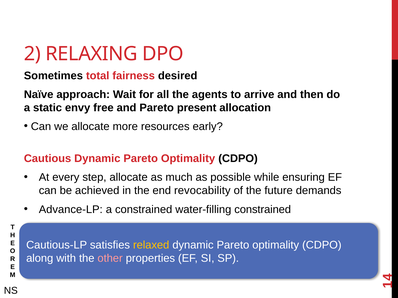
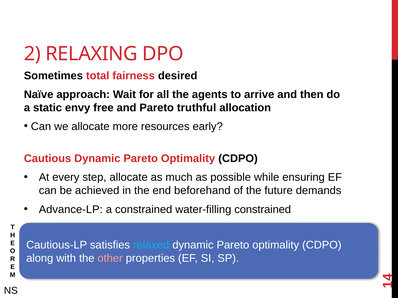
present: present -> truthful (197, 108)
revocability: revocability -> beforehand (202, 191)
relaxed colour: yellow -> light blue (151, 245)
